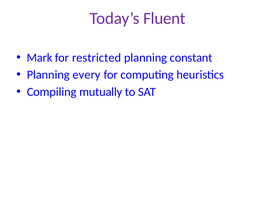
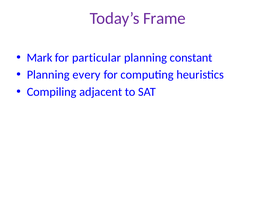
Fluent: Fluent -> Frame (164, 18)
restricted: restricted -> particular (97, 58)
mutually: mutually -> adjacent (101, 92)
